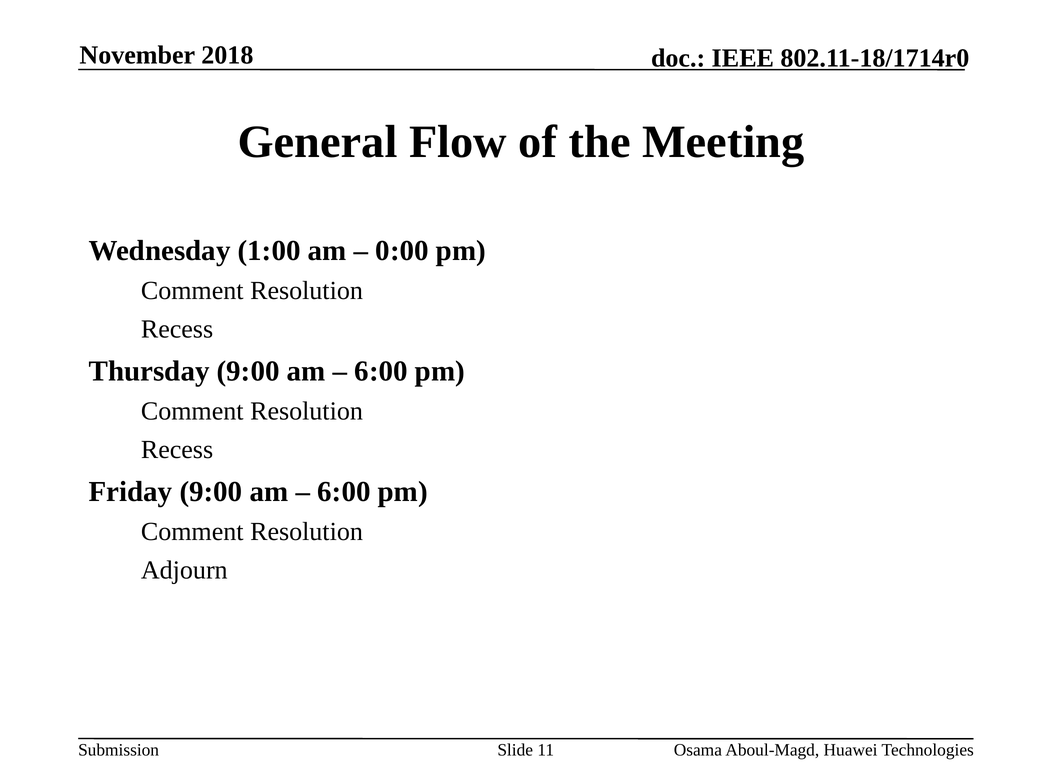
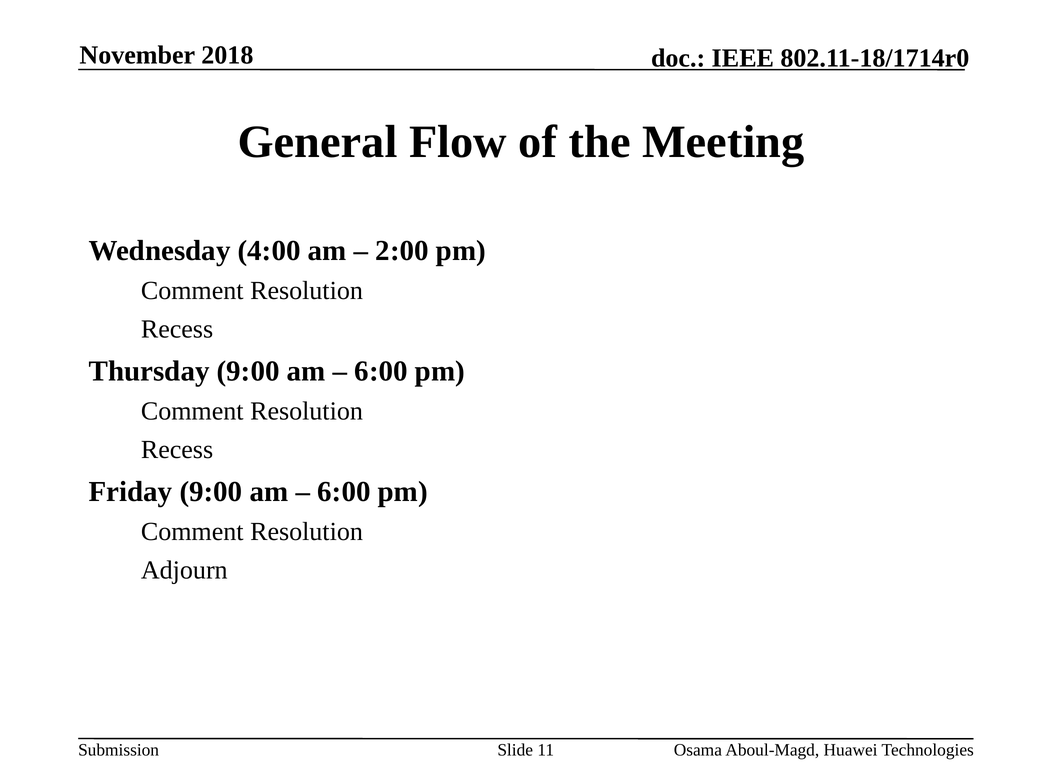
1:00: 1:00 -> 4:00 (269, 251)
0:00: 0:00 -> 2:00 (402, 251)
